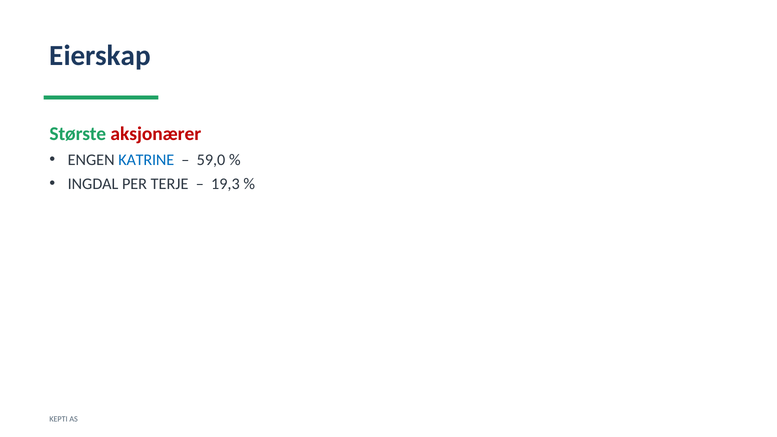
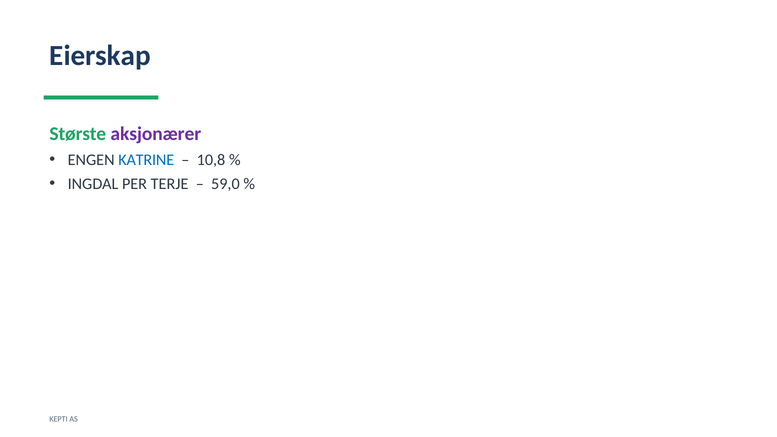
aksjonærer colour: red -> purple (156, 134)
59,0: 59,0 -> 10,8 (211, 160)
19,3: 19,3 -> 59,0 (225, 184)
